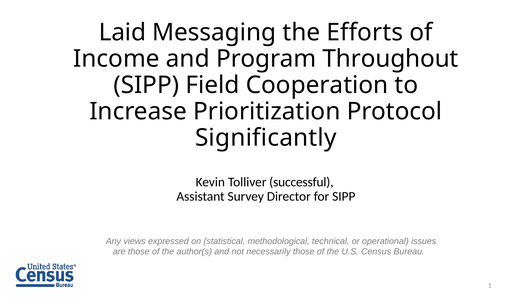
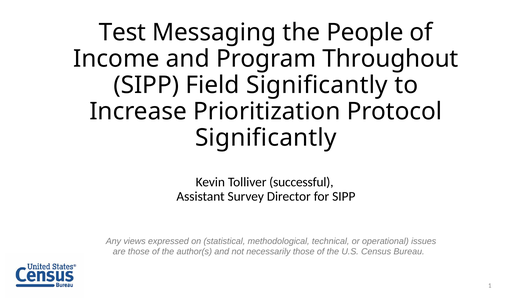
Laid: Laid -> Test (122, 33)
Efforts: Efforts -> People (365, 33)
Field Cooperation: Cooperation -> Significantly (317, 85)
